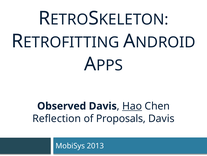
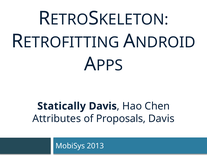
Observed: Observed -> Statically (62, 106)
Hao underline: present -> none (132, 106)
Reflection: Reflection -> Attributes (57, 118)
